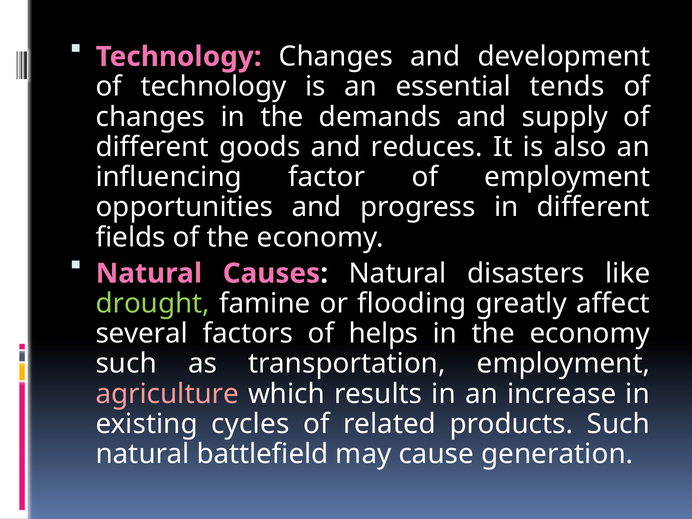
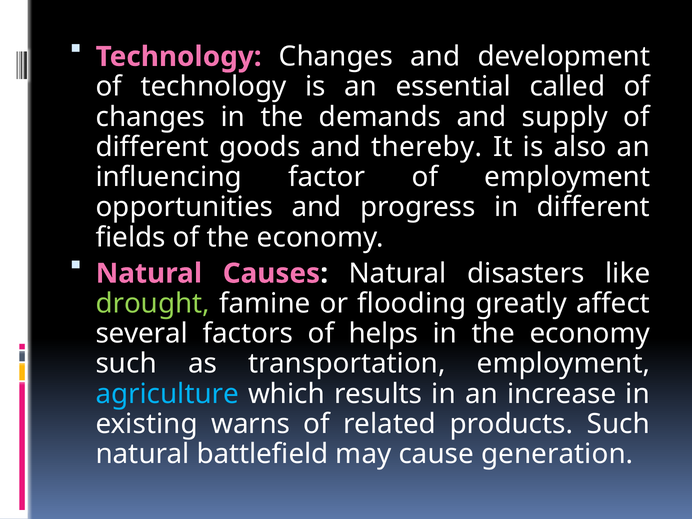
tends: tends -> called (567, 87)
reduces: reduces -> thereby (427, 147)
agriculture colour: pink -> light blue (167, 394)
cycles: cycles -> warns (251, 424)
